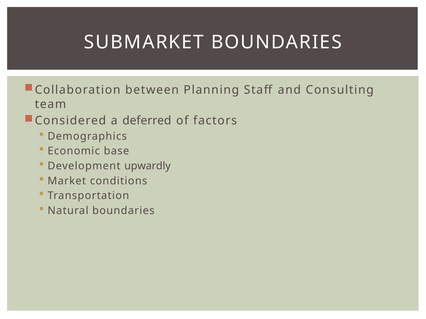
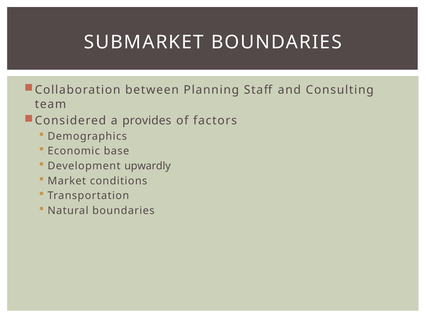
deferred: deferred -> provides (147, 121)
